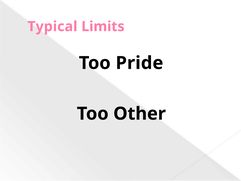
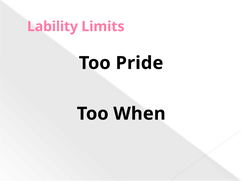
Typical: Typical -> Lability (53, 26)
Other: Other -> When (139, 114)
